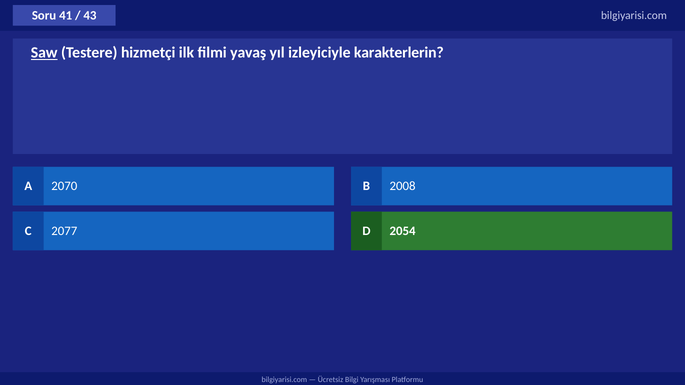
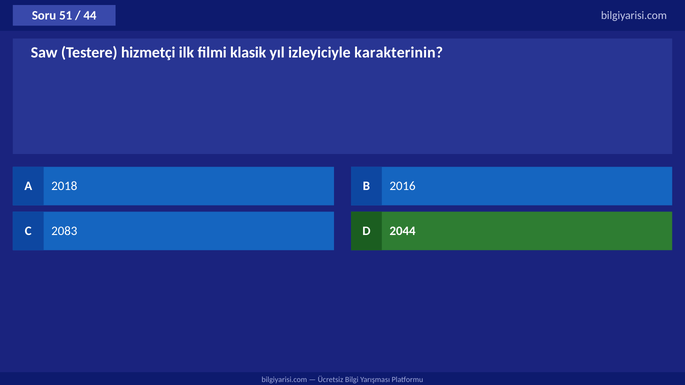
41: 41 -> 51 (66, 16)
43: 43 -> 44 (90, 16)
Saw underline: present -> none (44, 53)
yavaş: yavaş -> klasik (248, 53)
karakterlerin: karakterlerin -> karakterinin (399, 53)
2070: 2070 -> 2018 (64, 186)
2008: 2008 -> 2016 (403, 186)
2077: 2077 -> 2083 (64, 231)
2054: 2054 -> 2044 (403, 231)
